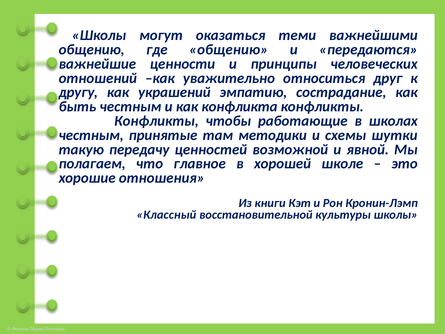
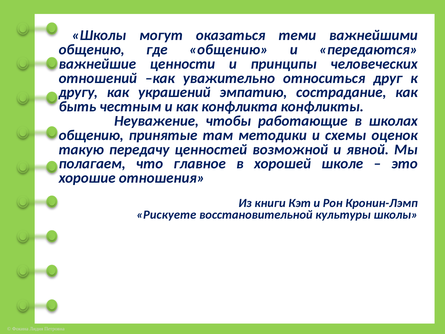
Конфликты: Конфликты -> Неуважение (157, 121)
честным: честным -> общению (91, 135)
шутки: шутки -> оценок (395, 135)
Классный: Классный -> Рискуете (166, 215)
